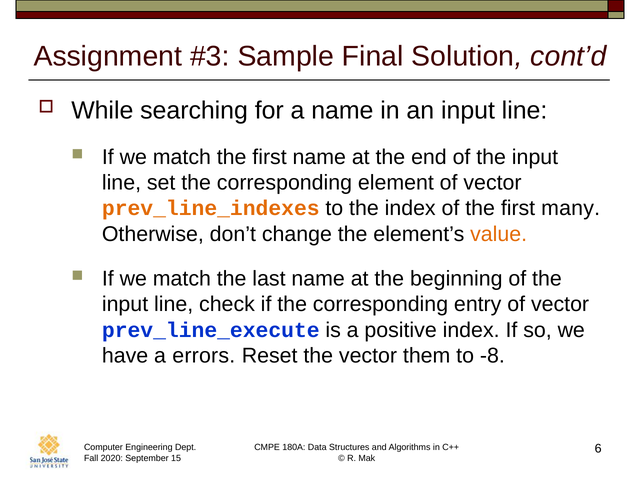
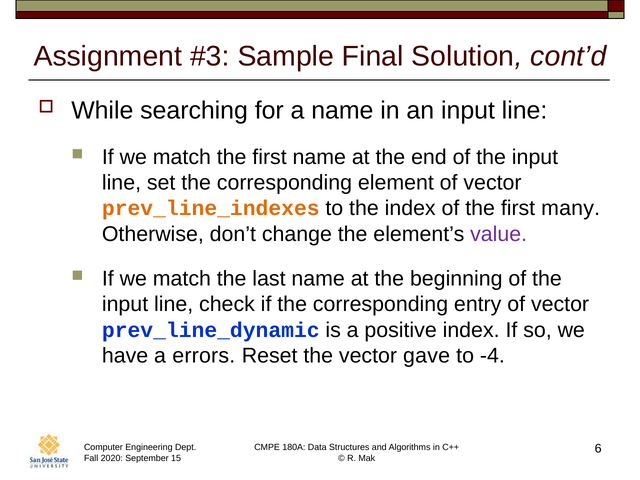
value colour: orange -> purple (499, 234)
prev_line_execute: prev_line_execute -> prev_line_dynamic (211, 330)
them: them -> gave (427, 356)
-8: -8 -> -4 (492, 356)
